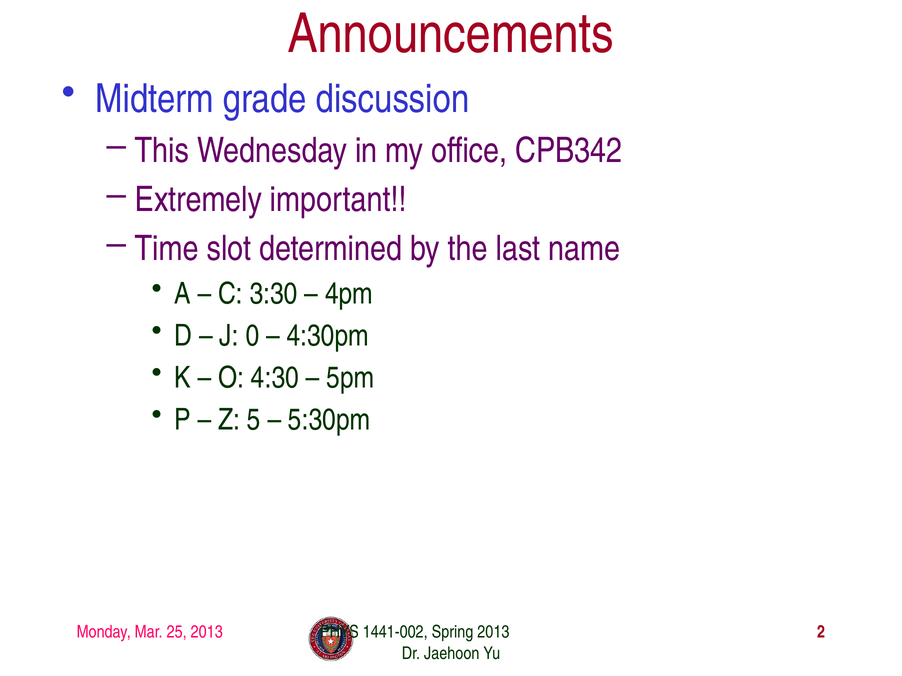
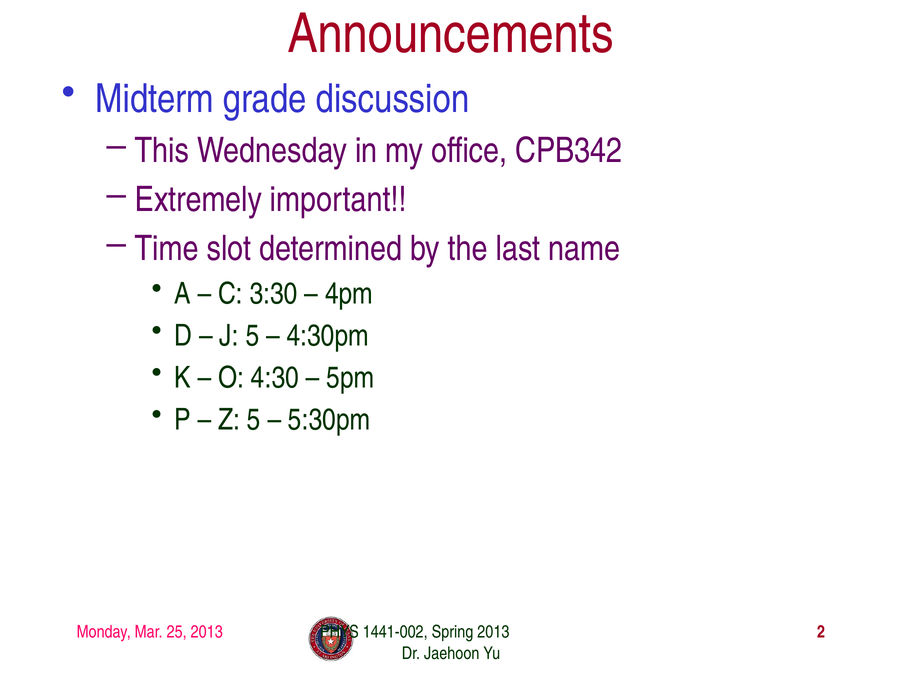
J 0: 0 -> 5 (252, 336)
